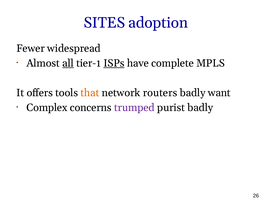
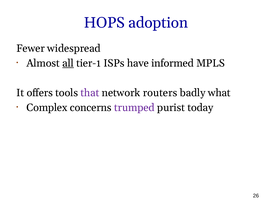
SITES: SITES -> HOPS (104, 23)
ISPs underline: present -> none (114, 63)
complete: complete -> informed (173, 63)
that colour: orange -> purple (90, 93)
want: want -> what (219, 93)
purist badly: badly -> today (200, 108)
